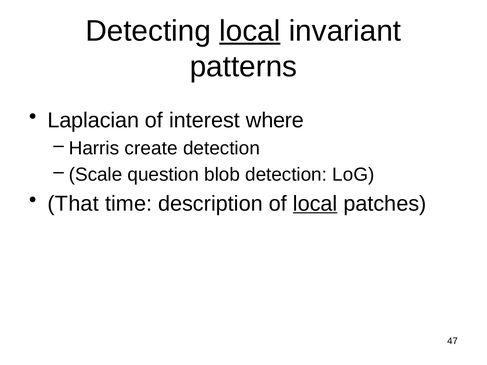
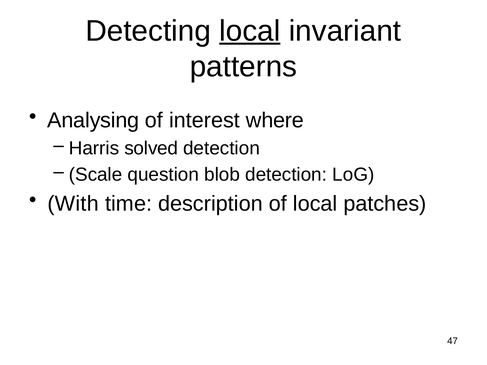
Laplacian: Laplacian -> Analysing (93, 120)
create: create -> solved (151, 148)
That: That -> With (73, 204)
local underline: present -> none (315, 204)
